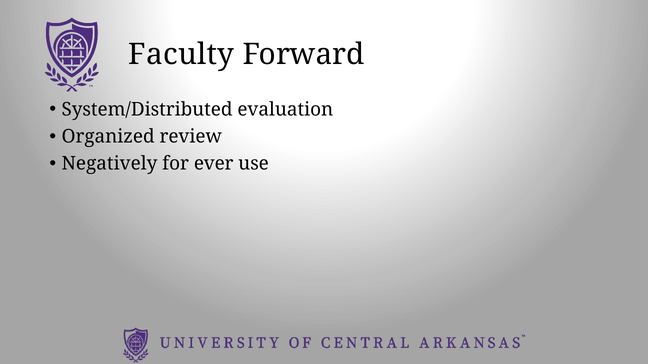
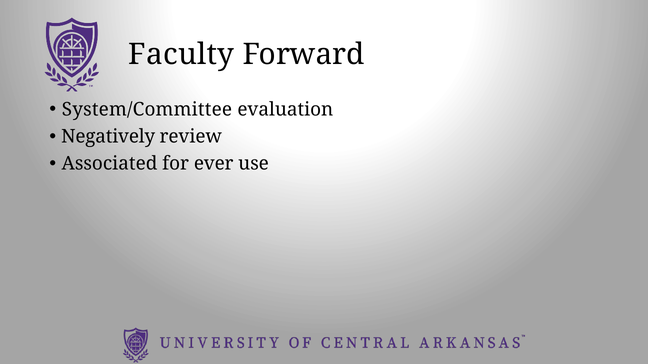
System/Distributed: System/Distributed -> System/Committee (147, 110)
Organized: Organized -> Negatively (108, 137)
Negatively: Negatively -> Associated (109, 164)
